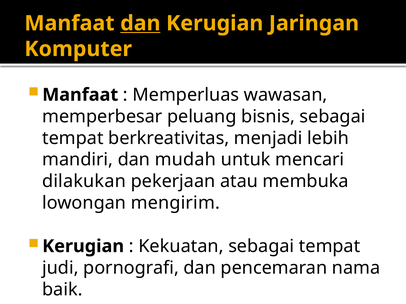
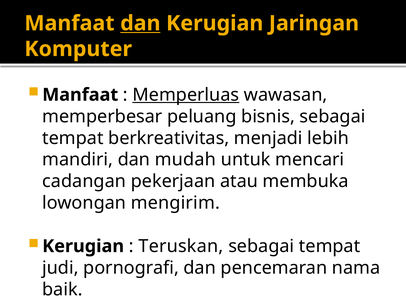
Memperluas underline: none -> present (186, 95)
dilakukan: dilakukan -> cadangan (84, 182)
Kekuatan: Kekuatan -> Teruskan (181, 247)
